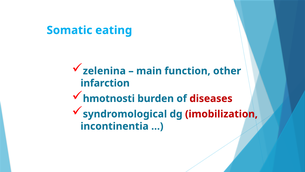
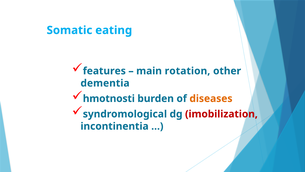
zelenina: zelenina -> features (104, 71)
function: function -> rotation (187, 71)
infarction: infarction -> dementia (105, 83)
diseases colour: red -> orange (211, 98)
